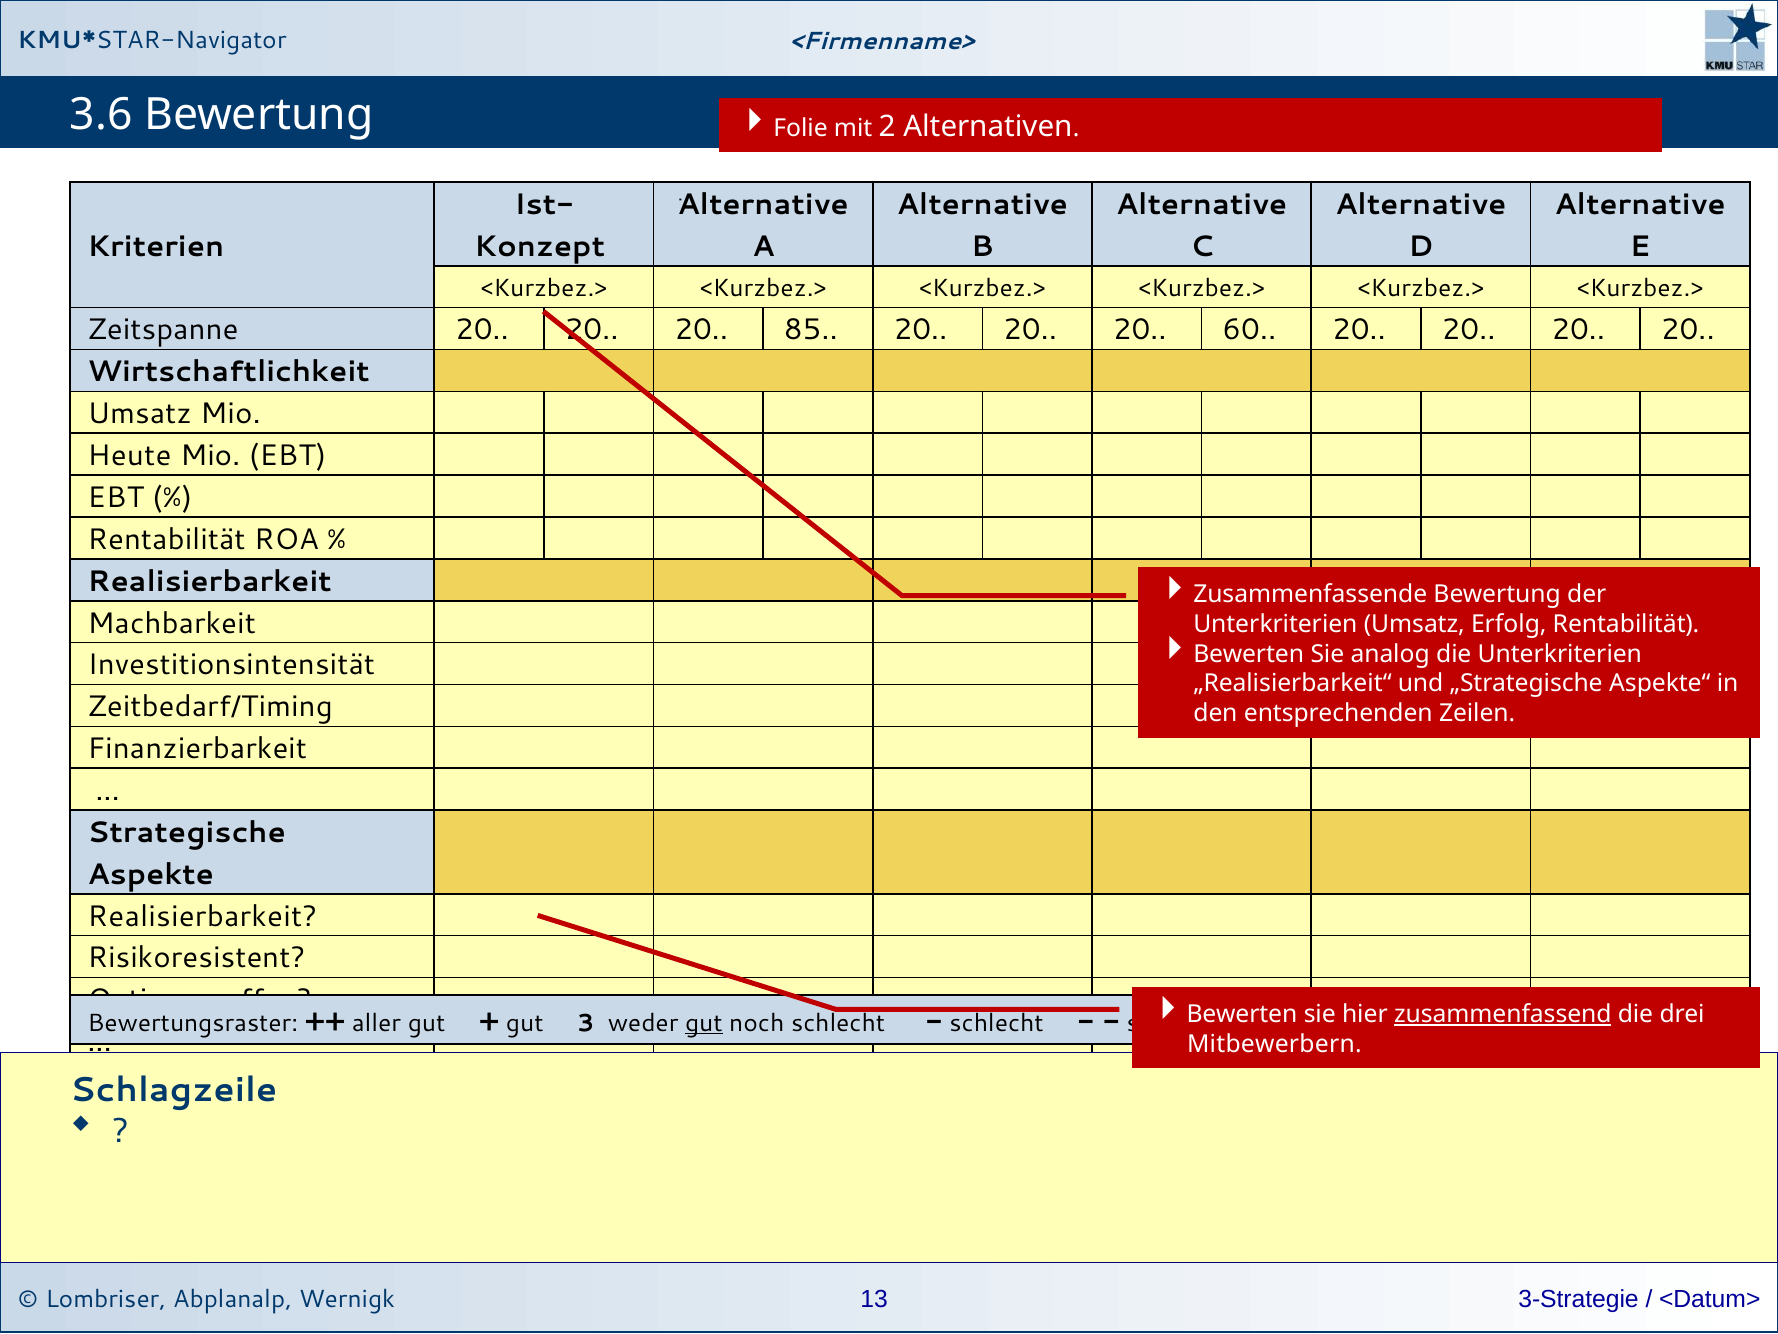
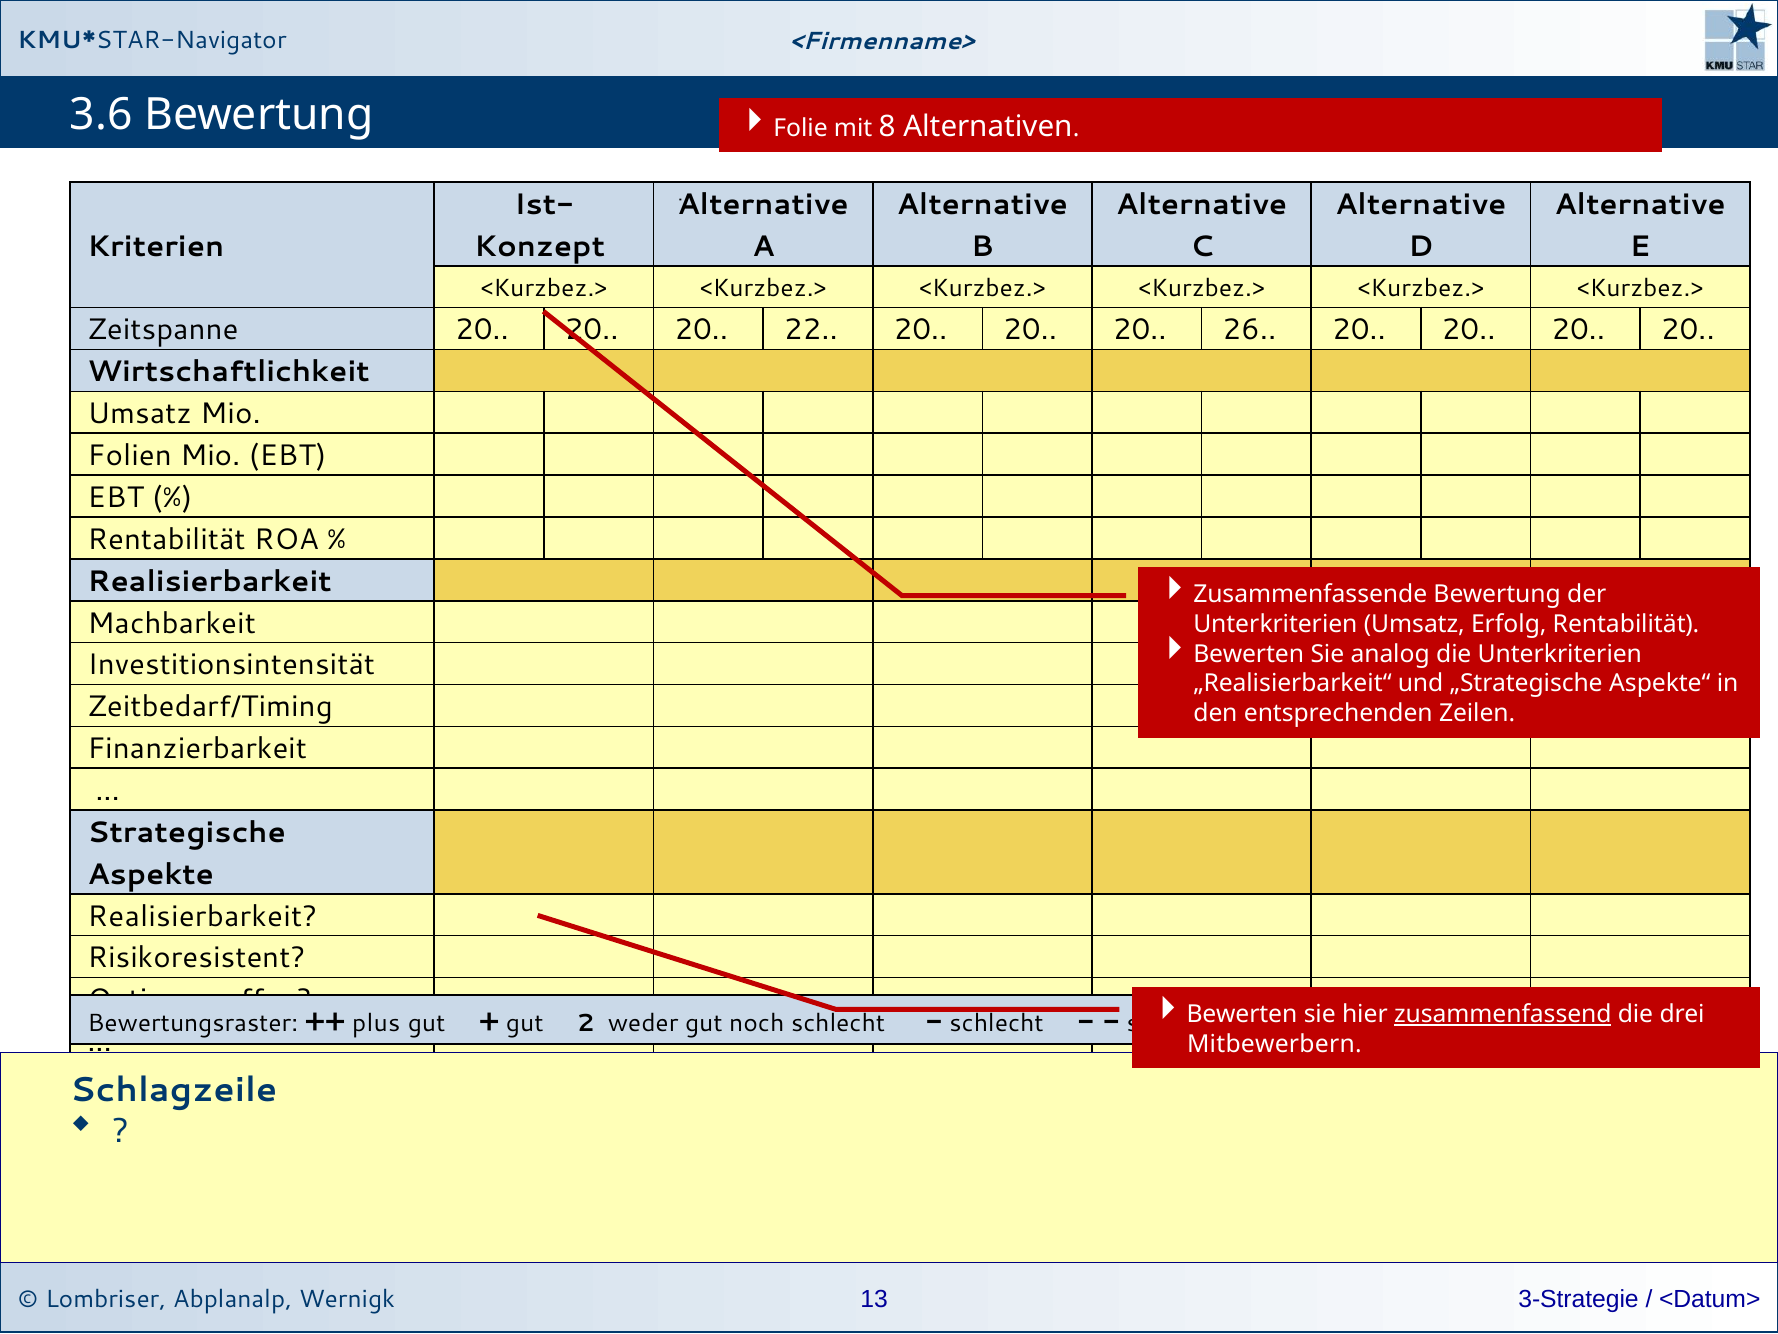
2: 2 -> 8 (887, 127)
85: 85 -> 22 (811, 330)
60: 60 -> 26 (1249, 330)
Heute: Heute -> Folien (130, 456)
aller: aller -> plus (376, 1023)
3: 3 -> 2 (586, 1023)
gut underline: present -> none (704, 1023)
